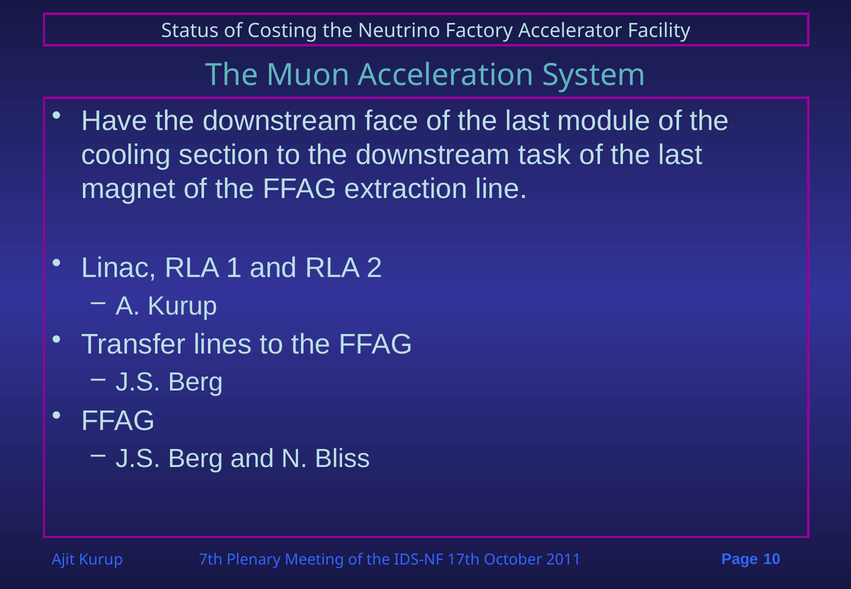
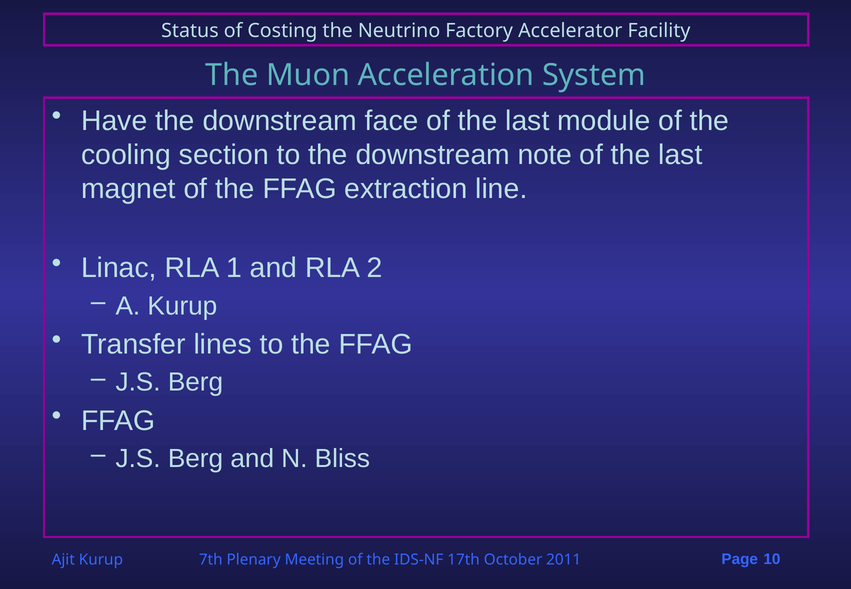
task: task -> note (545, 155)
